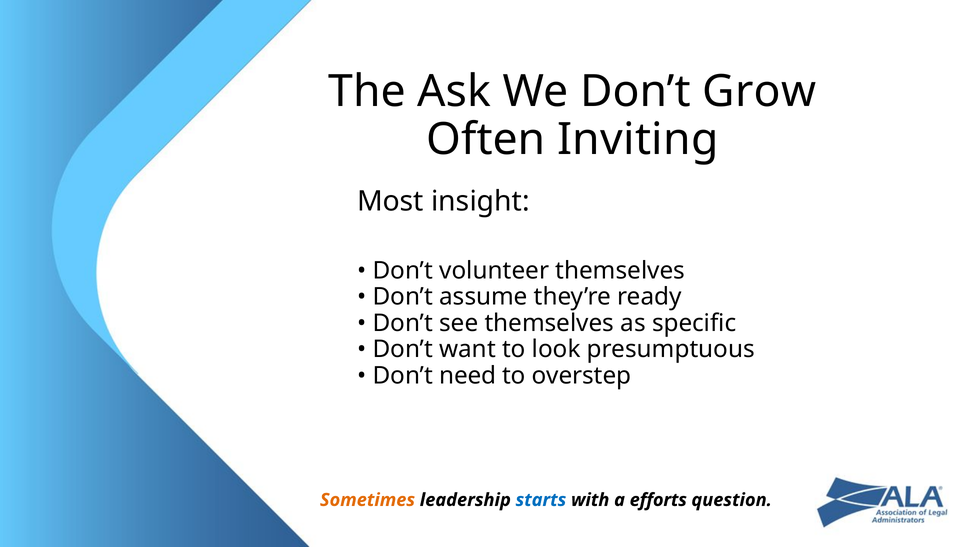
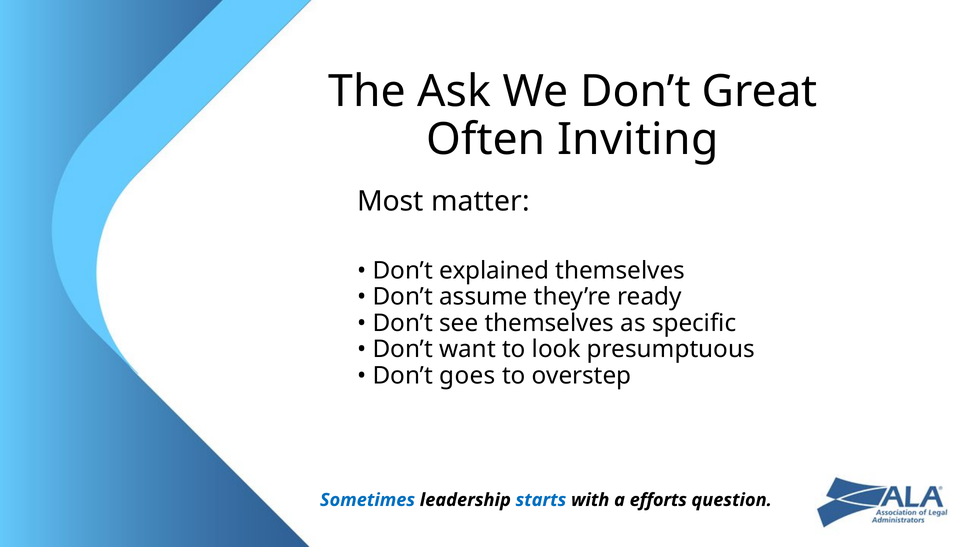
Grow: Grow -> Great (760, 91)
insight: insight -> matter (480, 201)
volunteer: volunteer -> explained (494, 271)
need: need -> goes (467, 376)
Sometimes colour: orange -> blue (367, 500)
